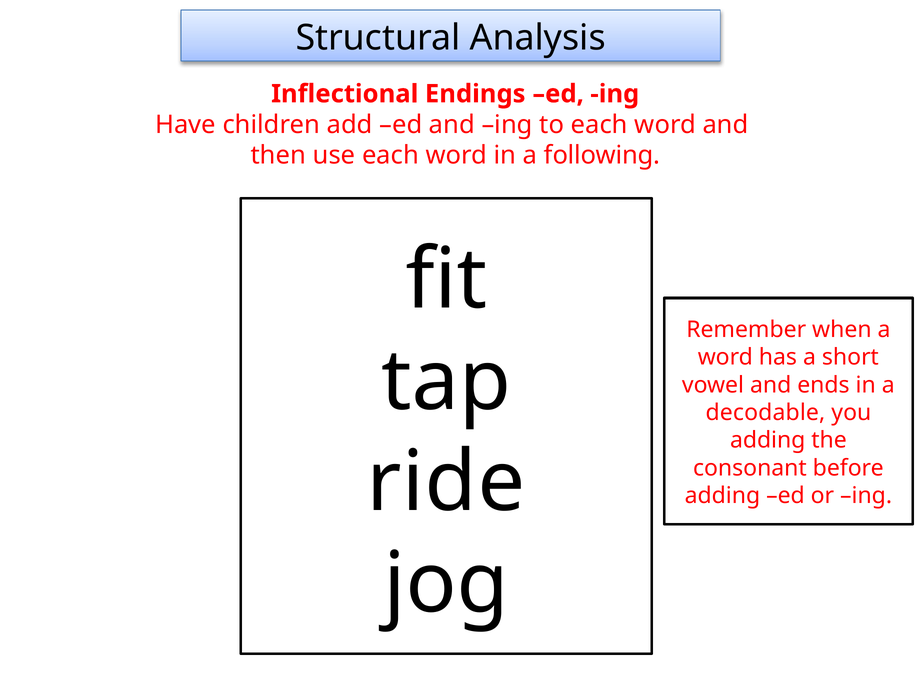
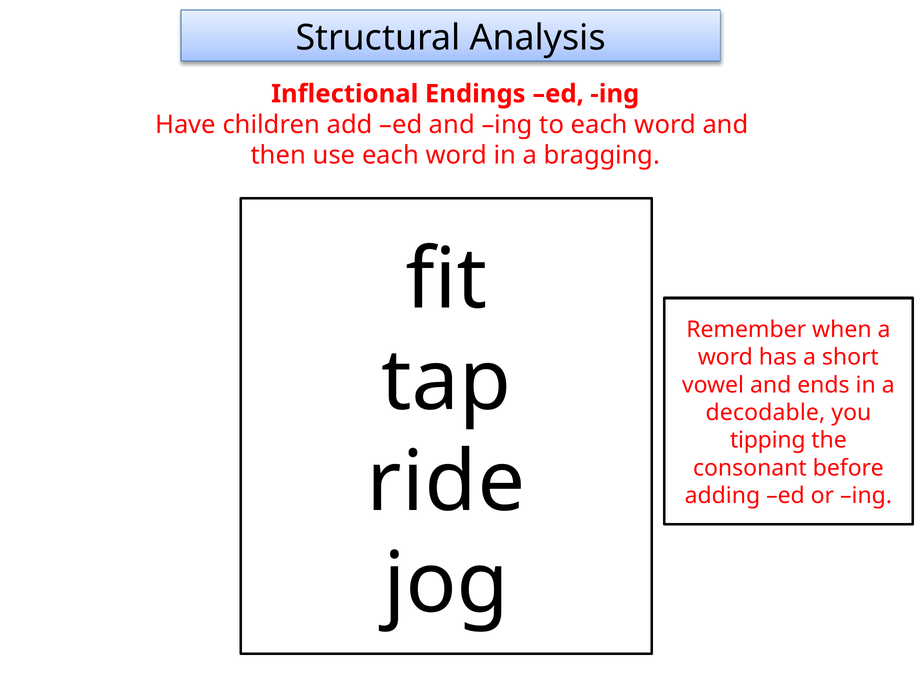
following: following -> bragging (602, 155)
adding: adding -> tipping (768, 440)
